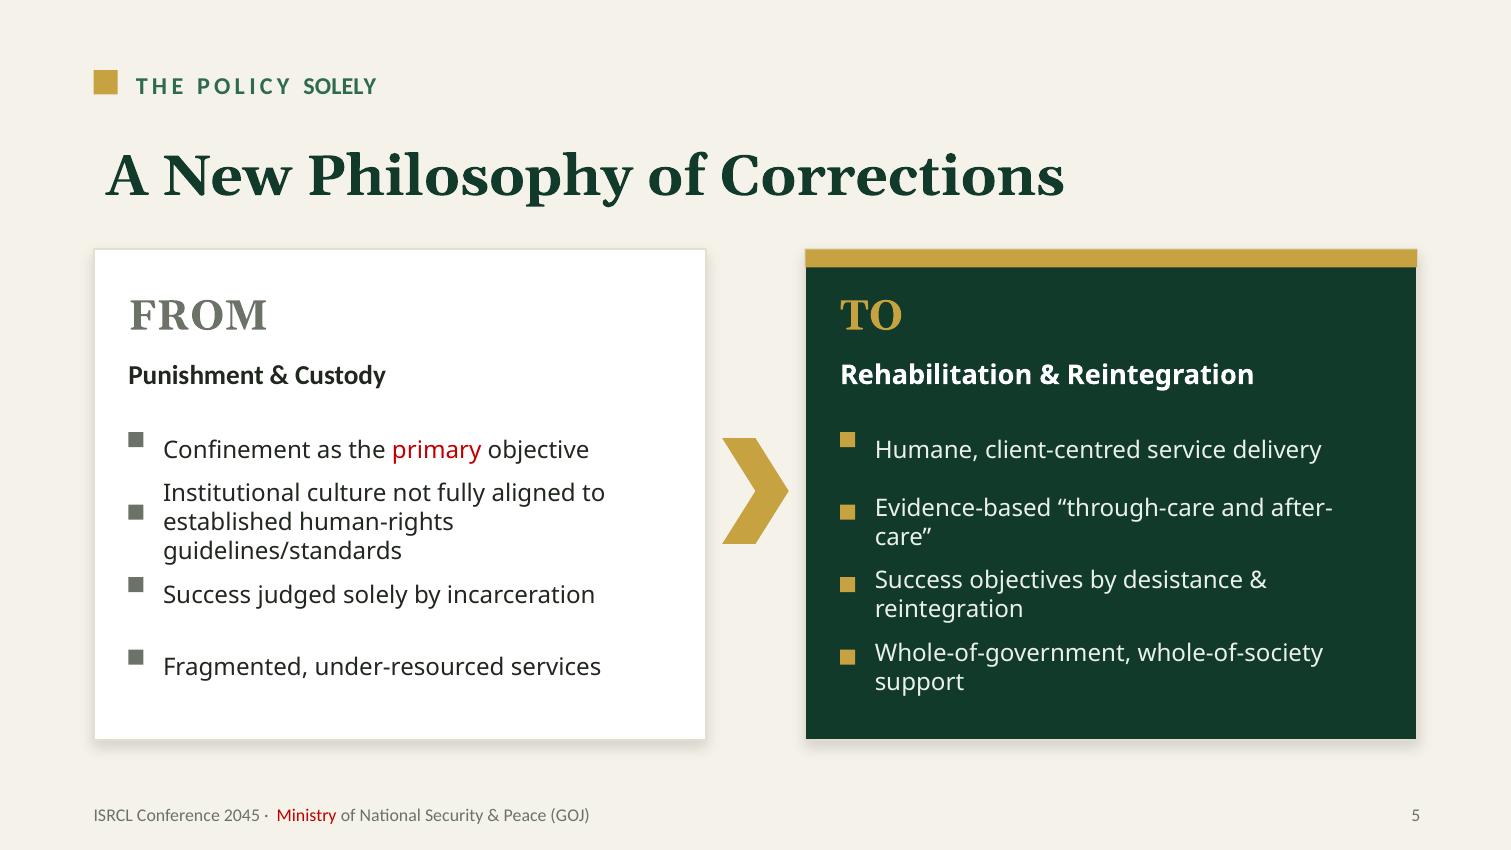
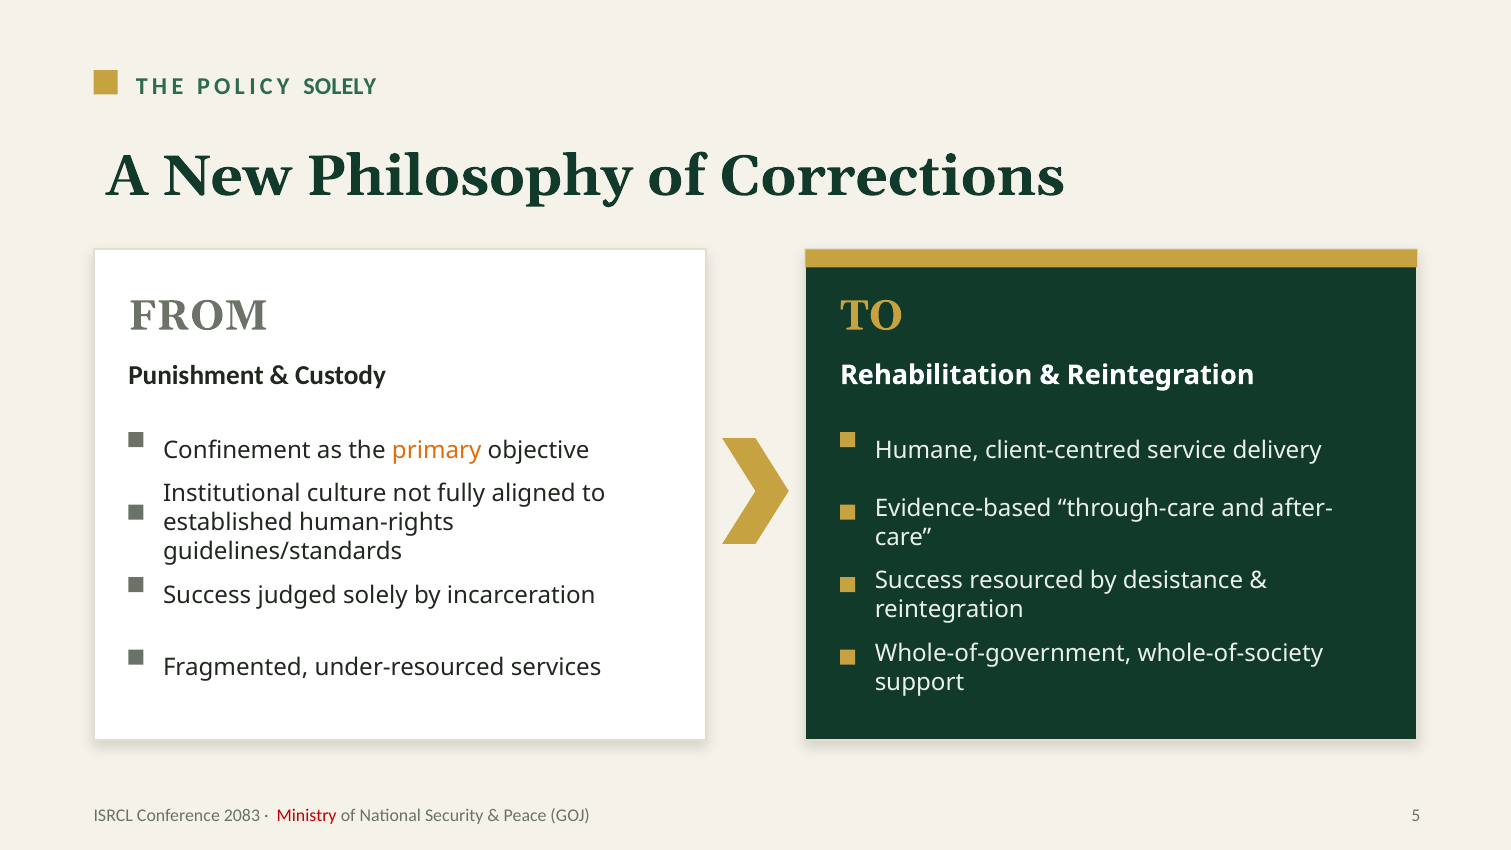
primary colour: red -> orange (437, 450)
objectives: objectives -> resourced (1026, 581)
2045: 2045 -> 2083 (242, 816)
